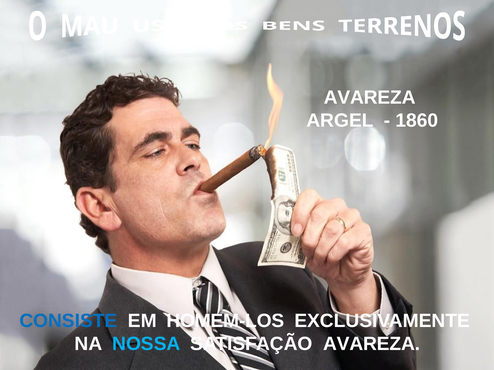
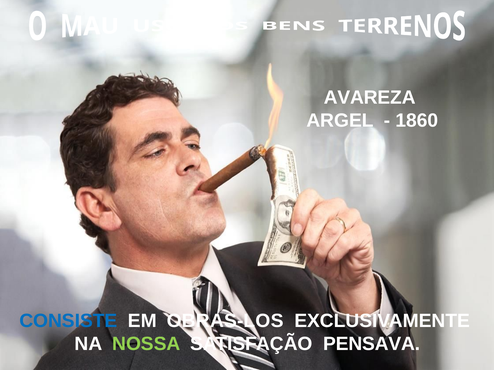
HOMEM-LOS: HOMEM-LOS -> OBRAS-LOS (225, 321)
NOSSA colour: light blue -> light green (146, 344)
SATISFAÇÃO AVAREZA: AVAREZA -> PENSAVA (372, 344)
